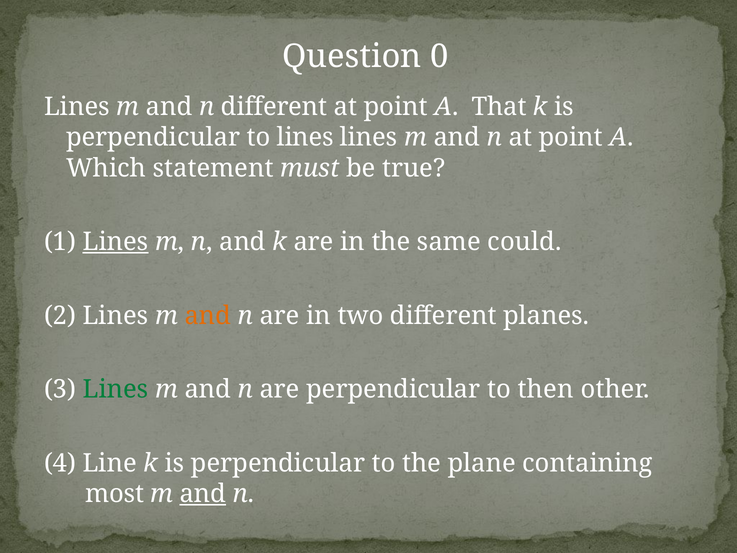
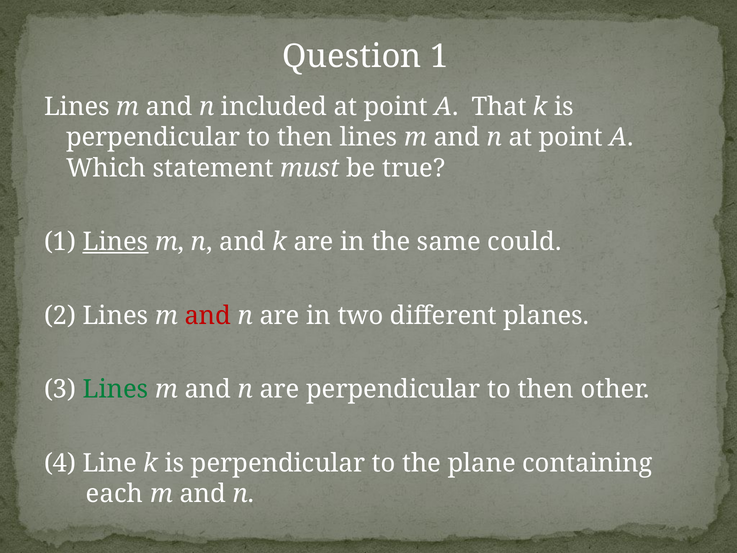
Question 0: 0 -> 1 (439, 56)
n different: different -> included (274, 107)
lines: lines -> then (305, 137)
and colour: orange -> red (208, 316)
most: most -> each (114, 494)
and underline: present -> none (203, 494)
